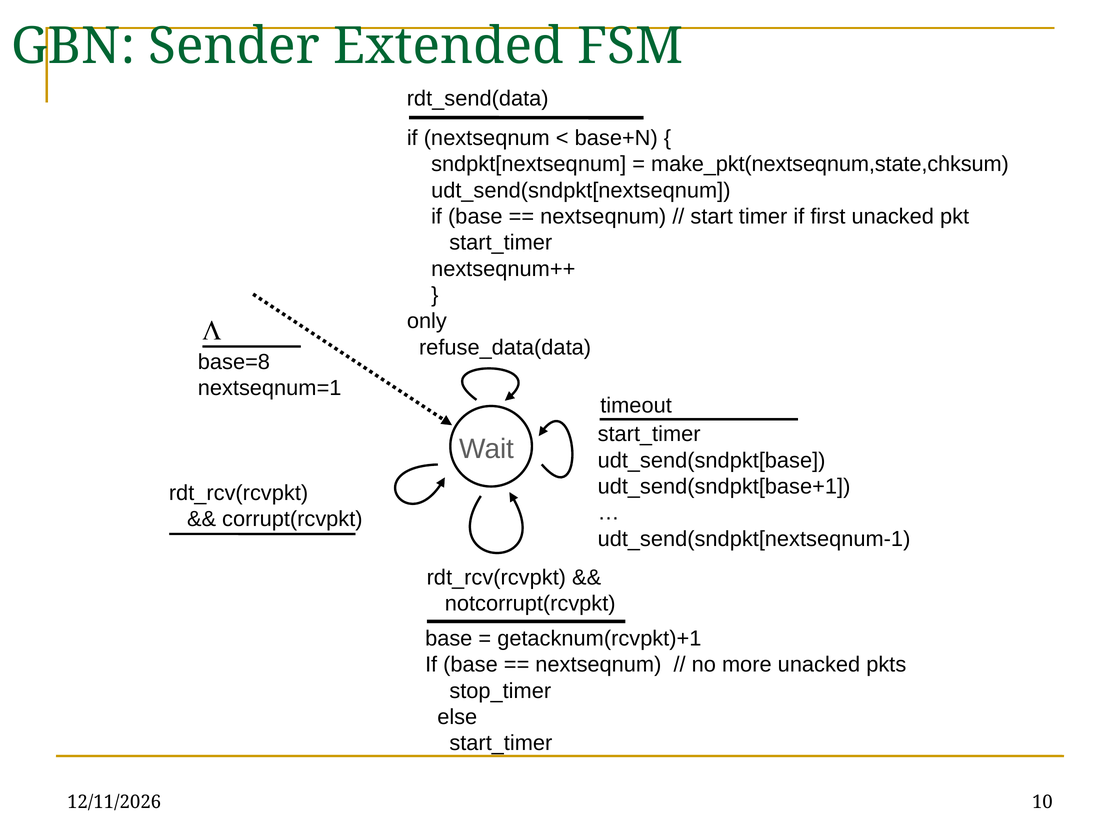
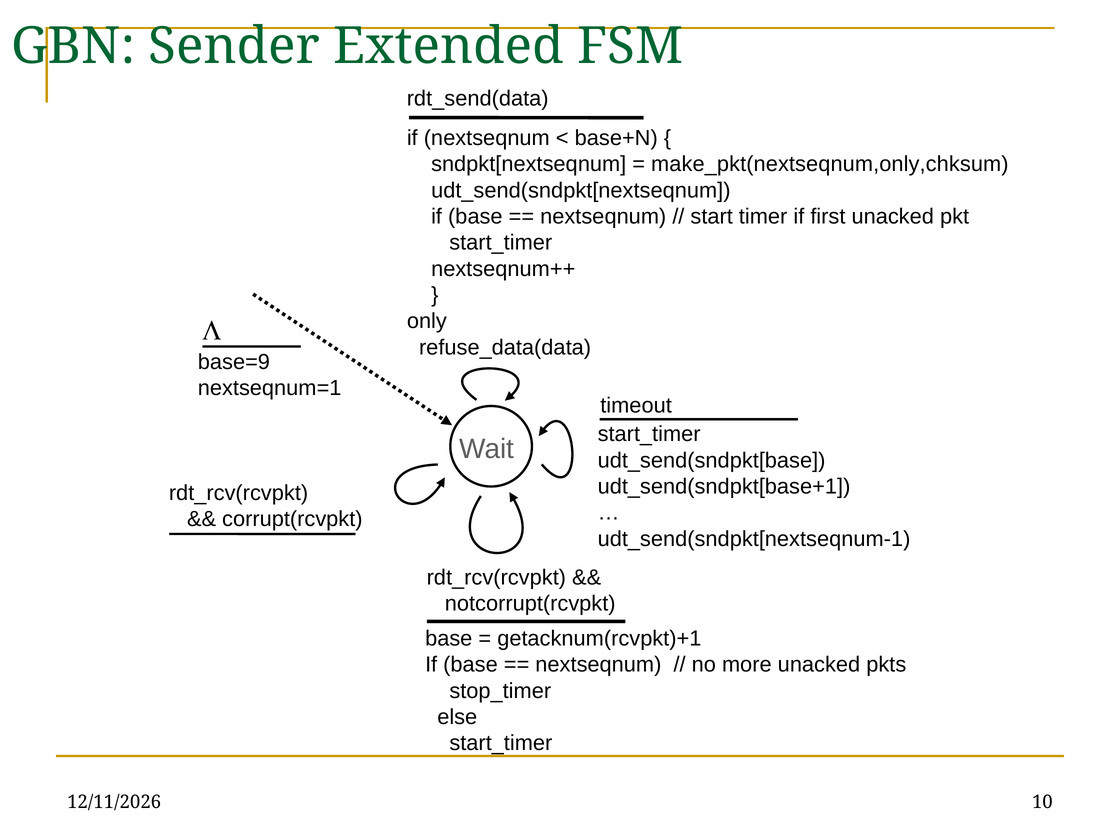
make_pkt(nextseqnum,state,chksum: make_pkt(nextseqnum,state,chksum -> make_pkt(nextseqnum,only,chksum (830, 164)
base=8: base=8 -> base=9 (234, 362)
